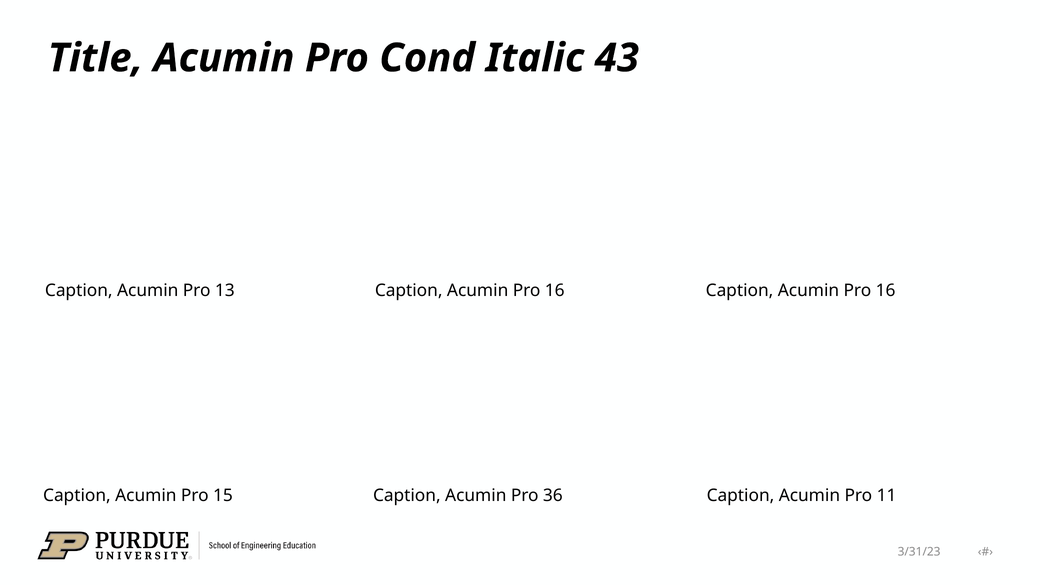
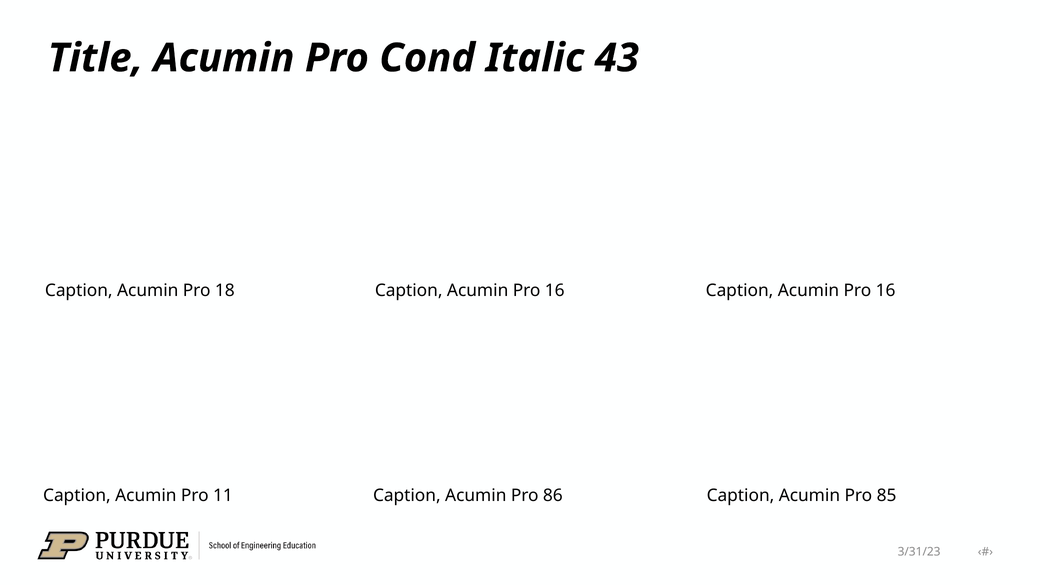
13: 13 -> 18 (225, 291)
15: 15 -> 11 (223, 496)
36: 36 -> 86 (553, 496)
11: 11 -> 85 (887, 496)
